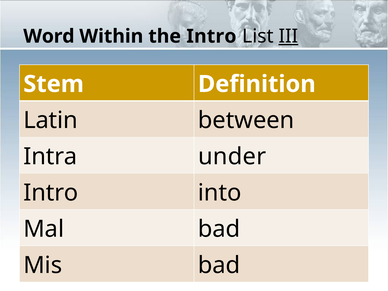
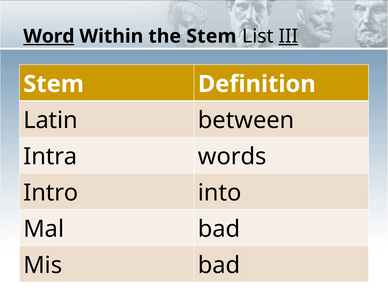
Word underline: none -> present (49, 36)
the Intro: Intro -> Stem (211, 36)
under: under -> words (232, 157)
